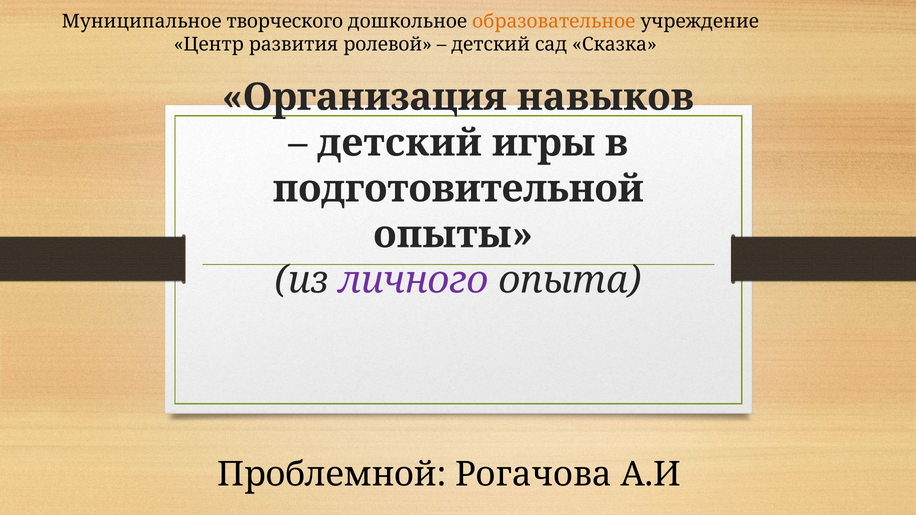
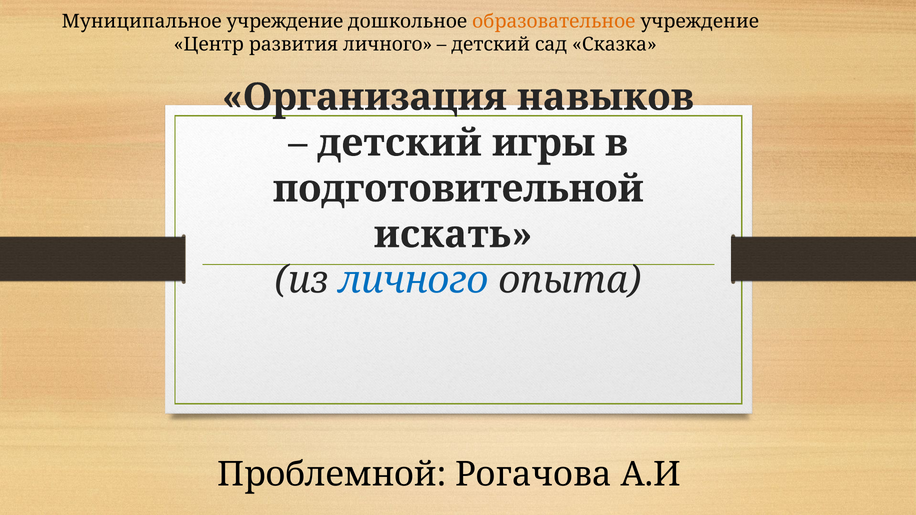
Муниципальное творческого: творческого -> учреждение (285, 22)
развития ролевой: ролевой -> личного (388, 44)
опыты: опыты -> искать (453, 235)
личного colour: purple -> blue (414, 280)
